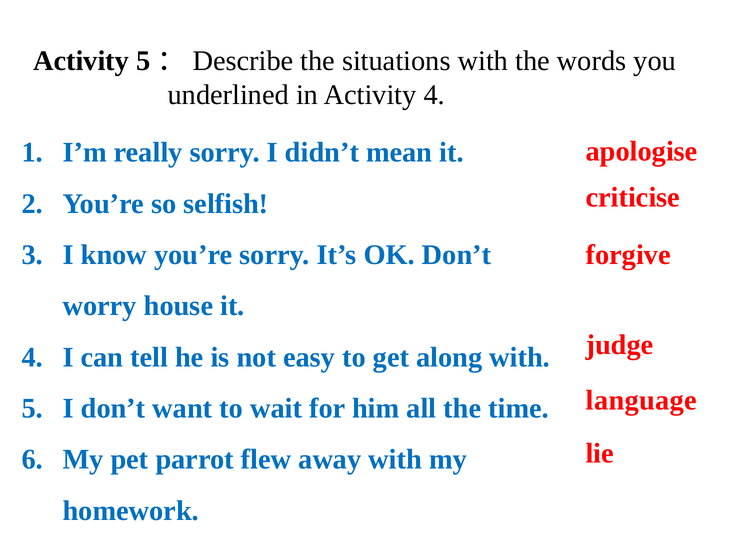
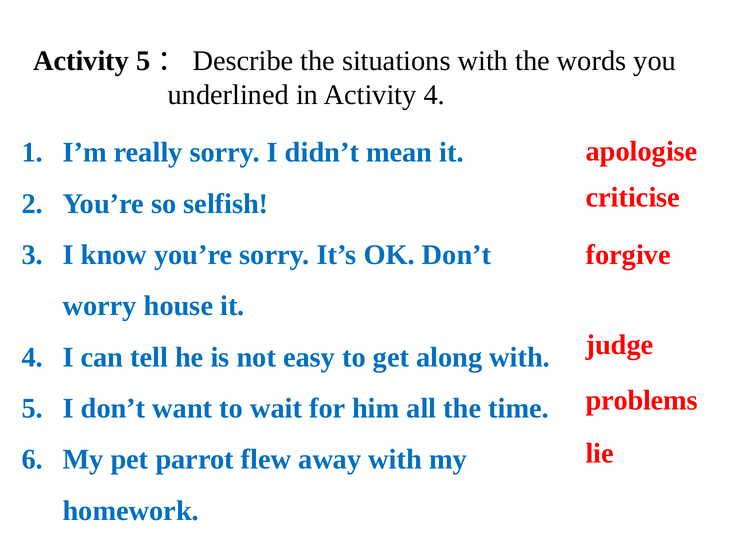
language: language -> problems (642, 400)
